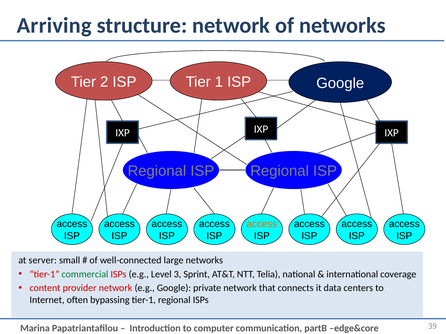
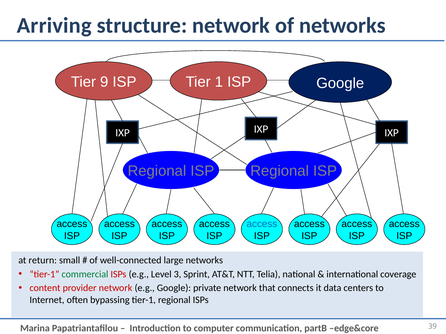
2: 2 -> 9 (104, 82)
access colour: orange -> blue (262, 224)
server: server -> return (43, 261)
